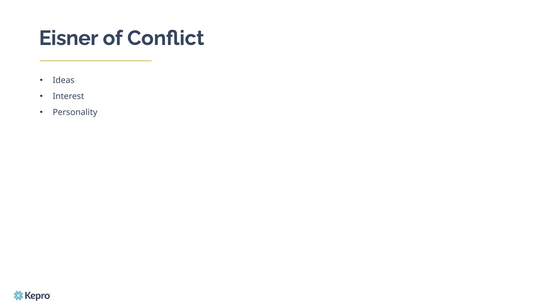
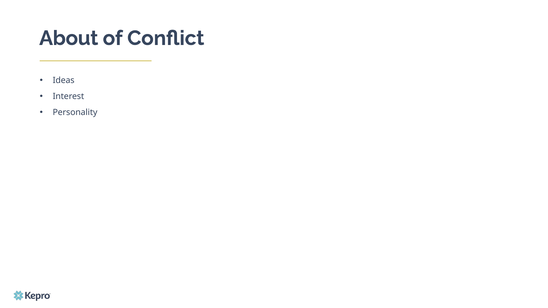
Eisner: Eisner -> About (69, 38)
